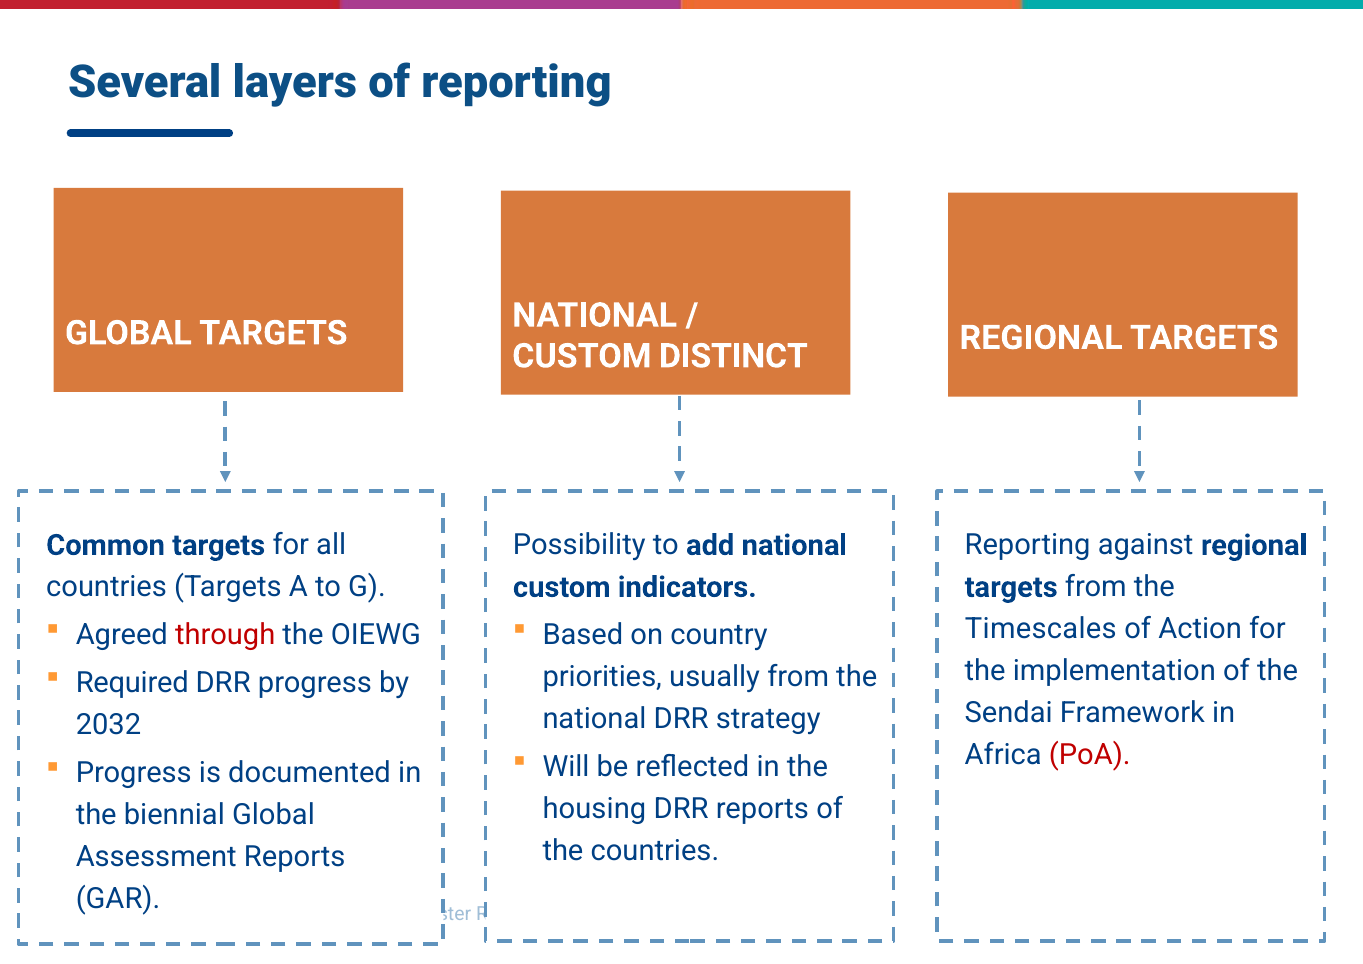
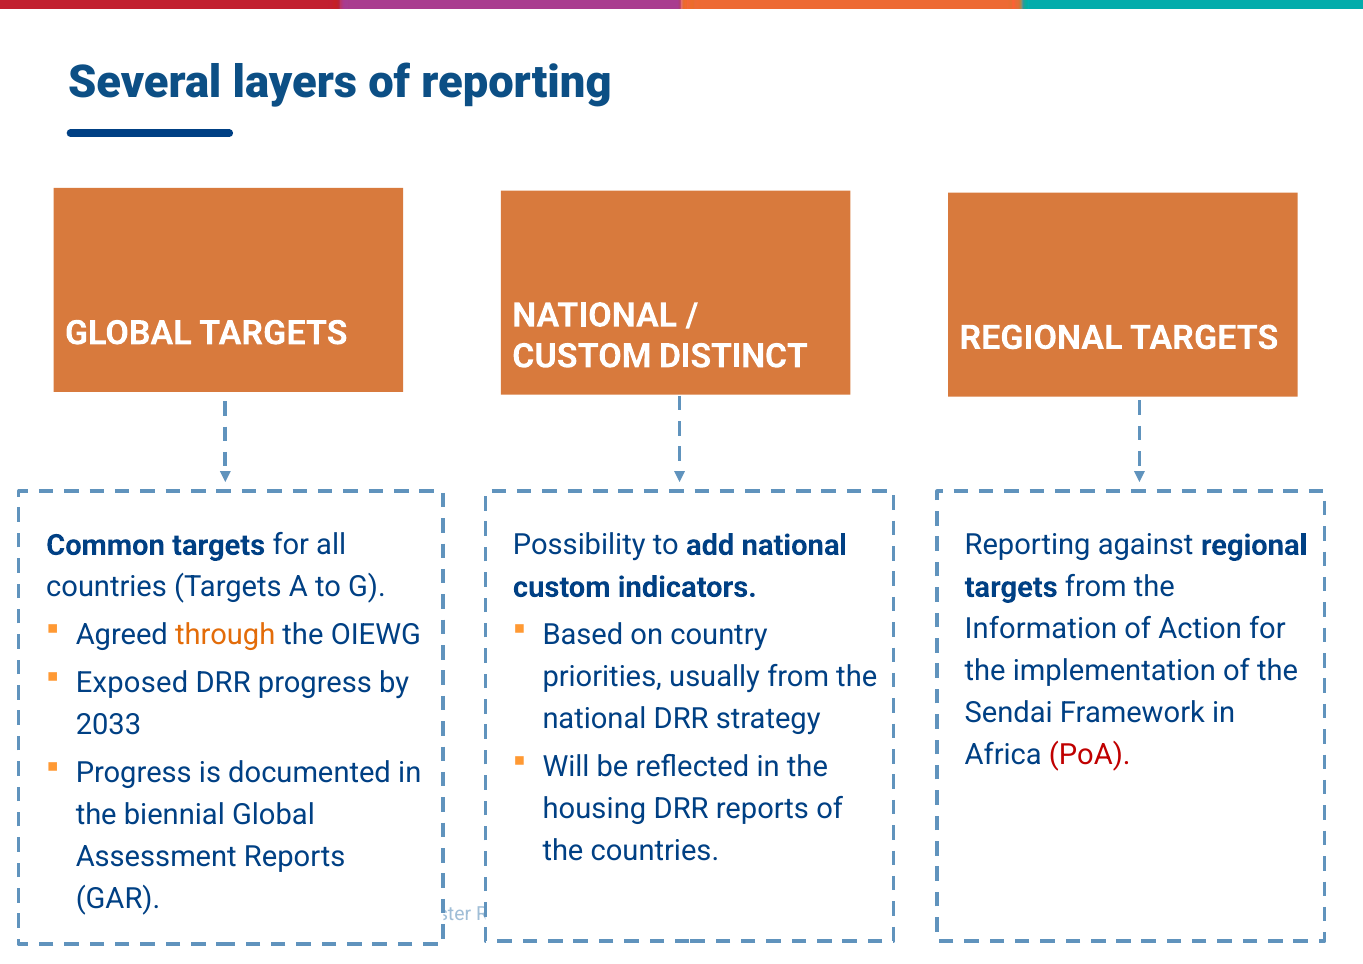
Timescales: Timescales -> Information (1041, 629)
through colour: red -> orange (225, 635)
Required: Required -> Exposed (132, 683)
2032: 2032 -> 2033 (108, 725)
